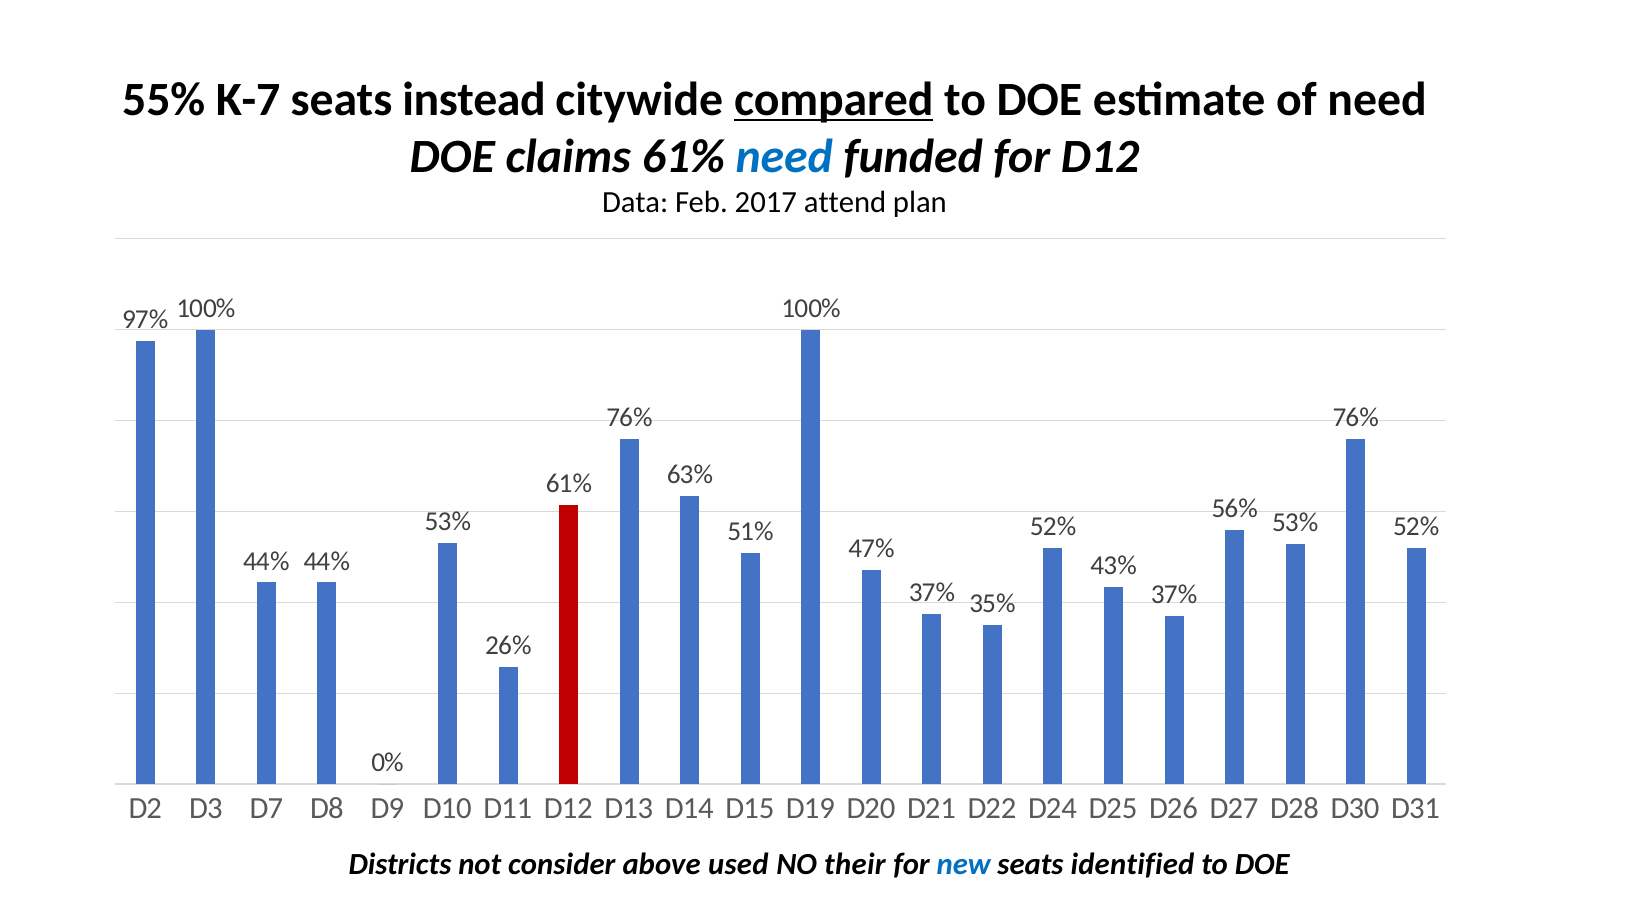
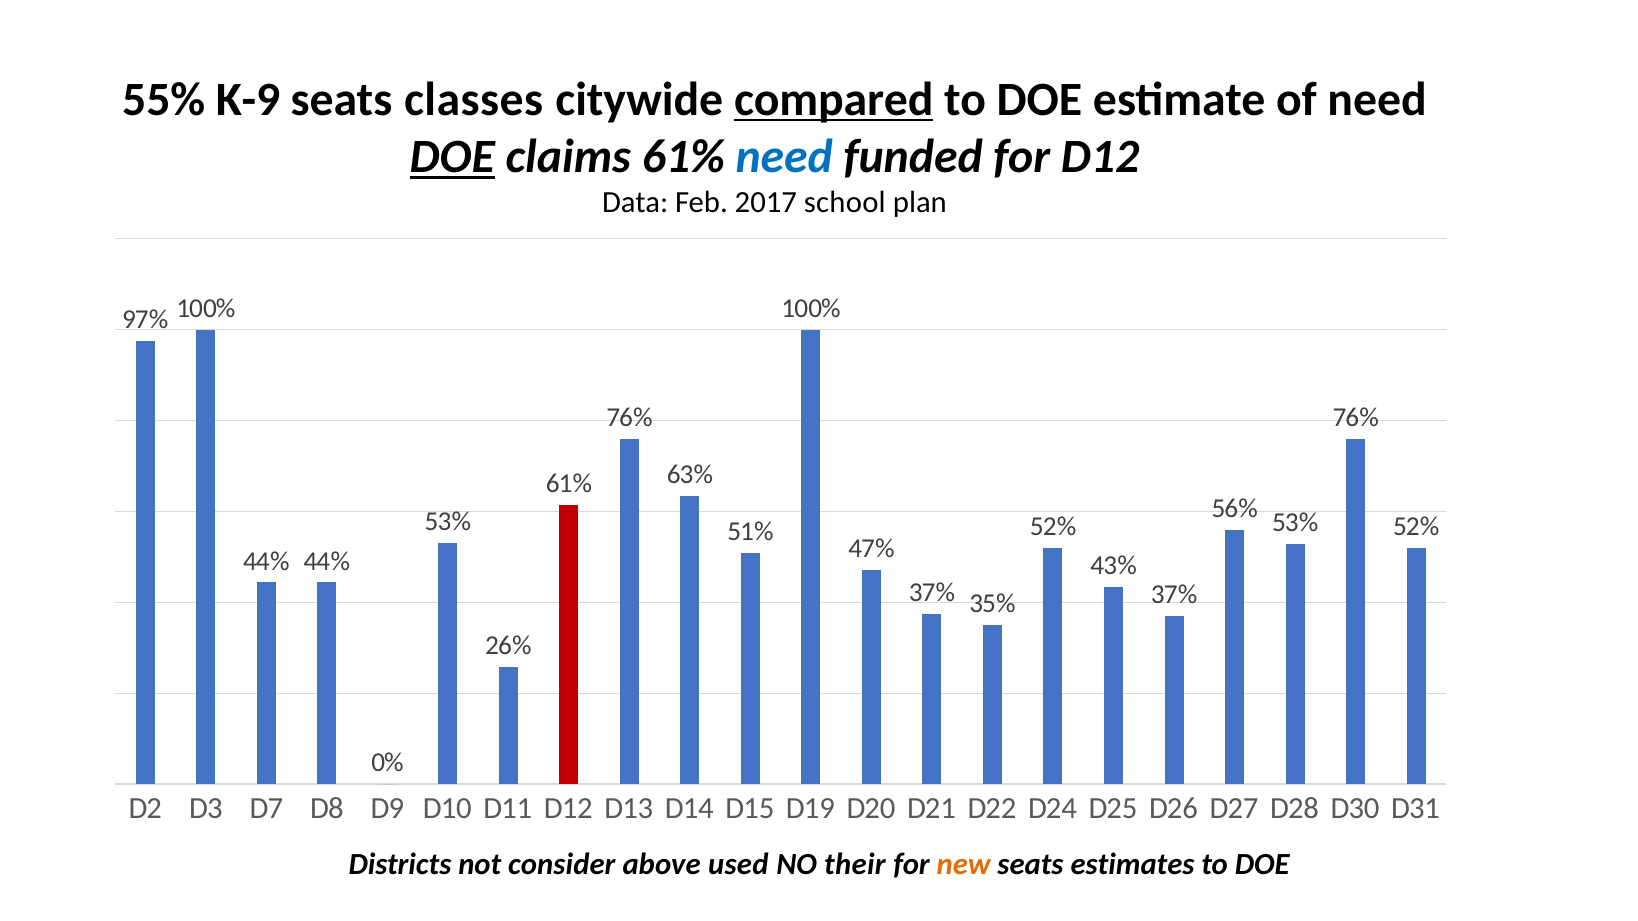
K-7: K-7 -> K-9 (248, 99)
instead: instead -> classes (474, 99)
DOE underline: none -> present (452, 157)
attend: attend -> school (845, 203)
new colour: blue -> orange (964, 865)
identified: identified -> estimates (1133, 865)
